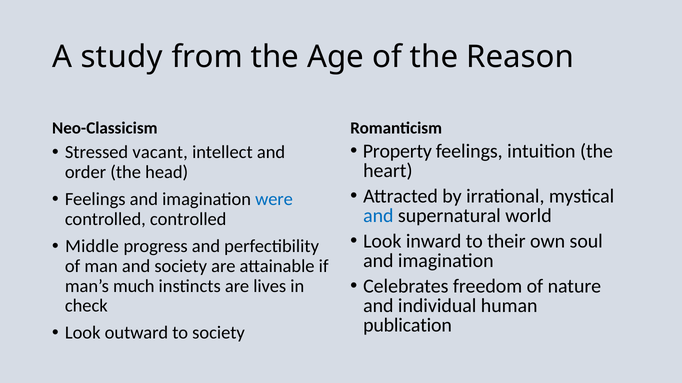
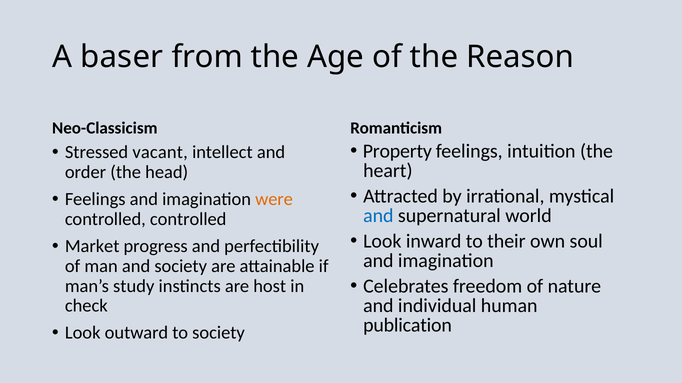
study: study -> baser (122, 57)
were colour: blue -> orange (274, 200)
Middle: Middle -> Market (92, 247)
much: much -> study (134, 286)
lives: lives -> host (270, 286)
